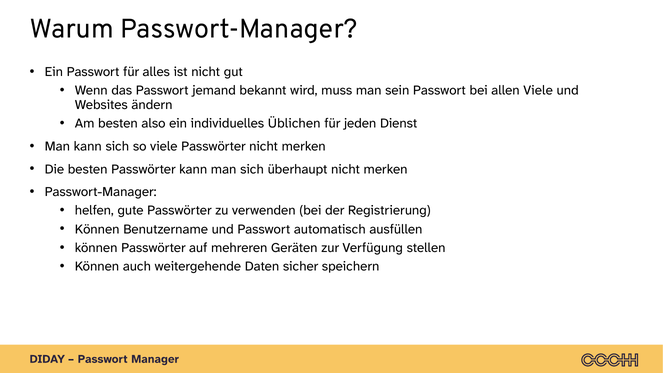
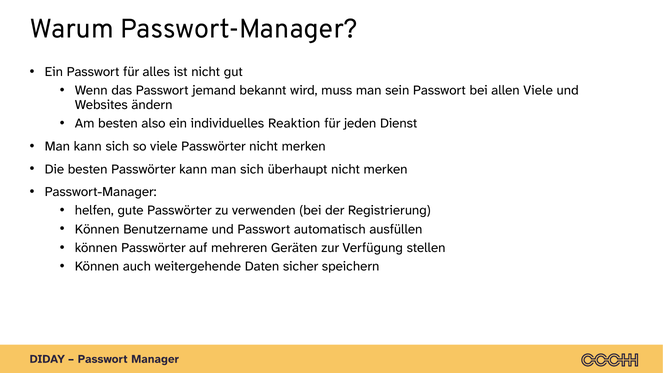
Üblichen: Üblichen -> Reaktion (294, 124)
